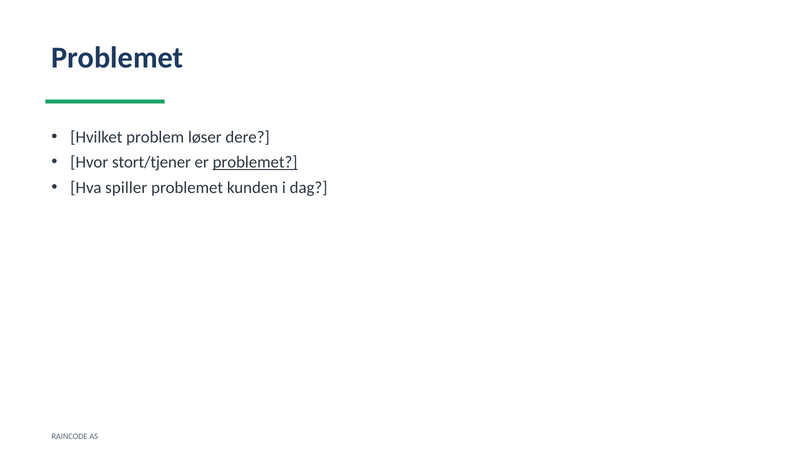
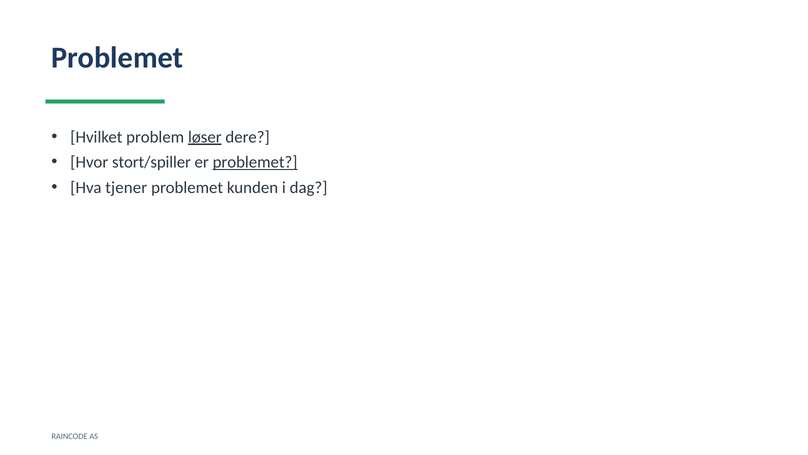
løser underline: none -> present (205, 137)
stort/tjener: stort/tjener -> stort/spiller (151, 162)
spiller: spiller -> tjener (126, 187)
